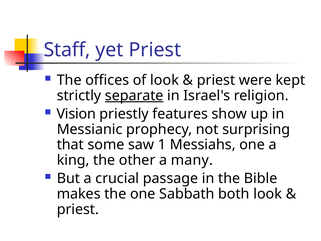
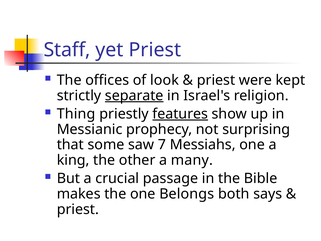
Vision: Vision -> Thing (76, 114)
features underline: none -> present (180, 114)
1: 1 -> 7 (162, 145)
Sabbath: Sabbath -> Belongs (187, 194)
both look: look -> says (268, 194)
